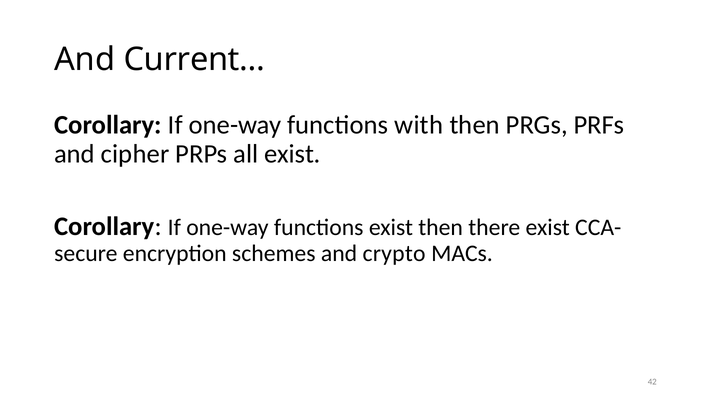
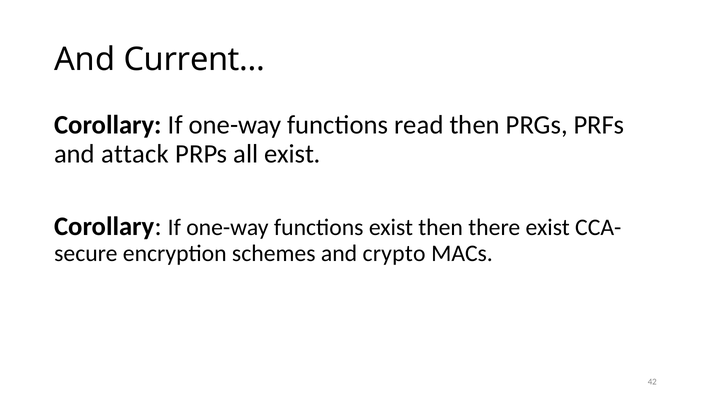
with: with -> read (419, 125)
cipher: cipher -> attack (135, 154)
